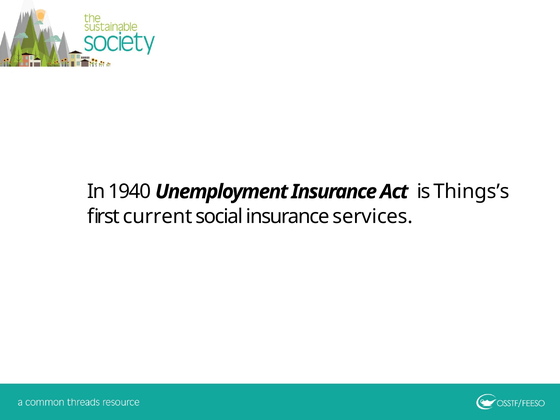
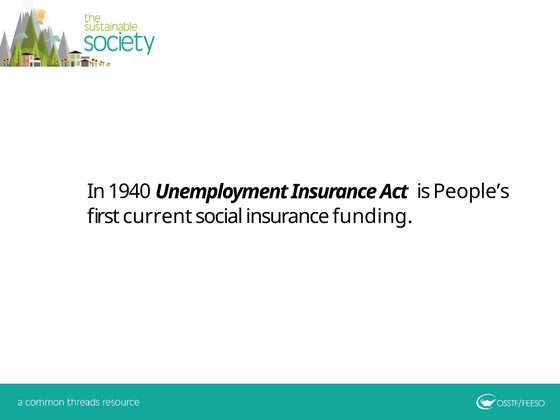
Things’s: Things’s -> People’s (472, 192)
services: services -> funding (373, 217)
